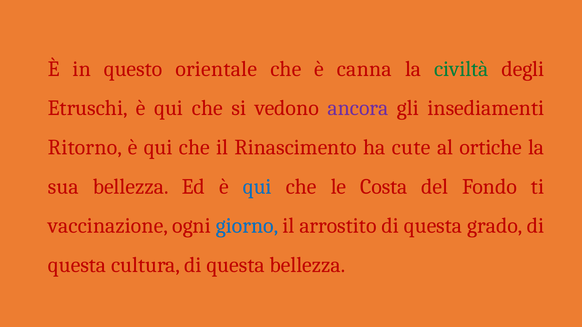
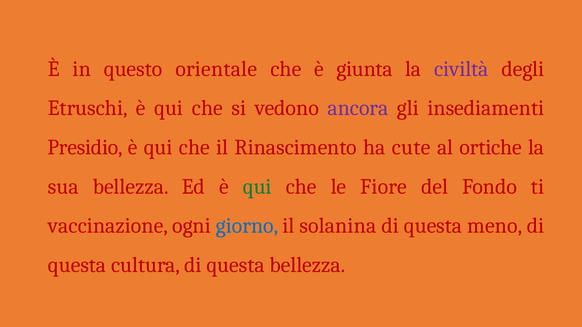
canna: canna -> giunta (365, 69)
civiltà colour: green -> purple (461, 69)
Ritorno: Ritorno -> Presidio (85, 147)
qui colour: blue -> green (257, 187)
Costa: Costa -> Fiore (384, 187)
arrostito: arrostito -> solanina (338, 226)
grado: grado -> meno (495, 226)
